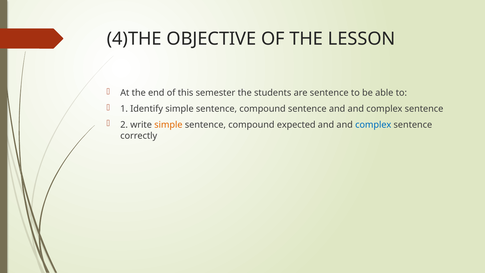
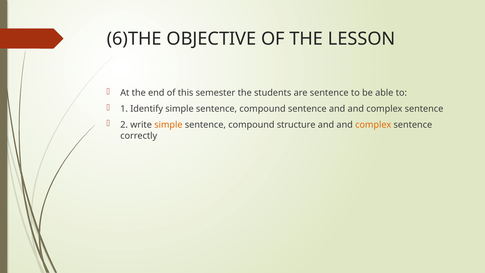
4)THE: 4)THE -> 6)THE (134, 39)
expected: expected -> structure (296, 125)
complex colour: blue -> orange (373, 125)
